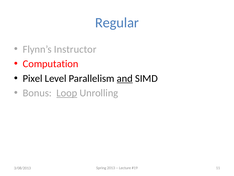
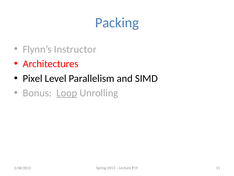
Regular: Regular -> Packing (117, 23)
Computation: Computation -> Architectures (51, 64)
and underline: present -> none (125, 78)
